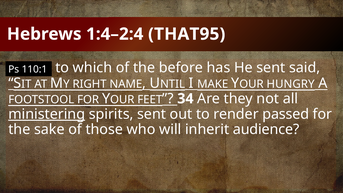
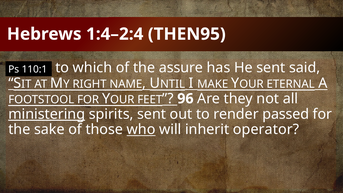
THAT95: THAT95 -> THEN95 (187, 34)
before: before -> assure (181, 68)
HUNGRY: HUNGRY -> ETERNAL (291, 84)
34: 34 -> 96 (185, 99)
who underline: none -> present (141, 129)
audience: audience -> operator (266, 129)
